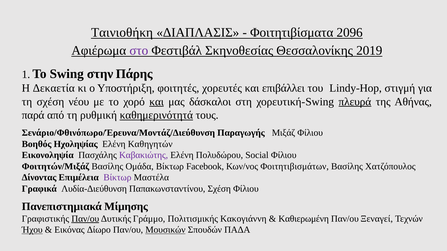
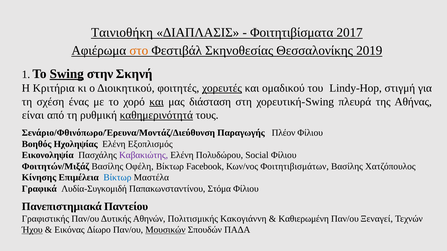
2096: 2096 -> 2017 (350, 33)
στο colour: purple -> orange (139, 51)
Swing underline: none -> present (67, 74)
Πάρης: Πάρης -> Σκηνή (134, 74)
Δεκαετία: Δεκαετία -> Κριτήρια (54, 88)
Υποστήριξη: Υποστήριξη -> Διοικητικού (126, 88)
χορευτές underline: none -> present (222, 88)
επιβάλλει: επιβάλλει -> ομαδικού (283, 88)
νέου: νέου -> ένας (79, 102)
δάσκαλοι: δάσκαλοι -> διάσταση (210, 102)
πλευρά underline: present -> none (355, 102)
παρά: παρά -> είναι (33, 115)
Μιξάζ: Μιξάζ -> Πλέον (284, 133)
Καθηγητών: Καθηγητών -> Εξοπλισμός (150, 144)
Ομάδα: Ομάδα -> Οφέλη (140, 167)
Δίνοντας: Δίνοντας -> Κίνησης (39, 178)
Βίκτωρ colour: purple -> blue (117, 178)
Λυδία-Διεύθυνση: Λυδία-Διεύθυνση -> Λυδία-Συγκομιδή (94, 189)
Παπακωνσταντίνου Σχέση: Σχέση -> Στόμα (219, 189)
Μίμησης: Μίμησης -> Παντείου (126, 207)
Παν/ου underline: present -> none (85, 219)
Γράμμο: Γράμμο -> Αθηνών (149, 219)
